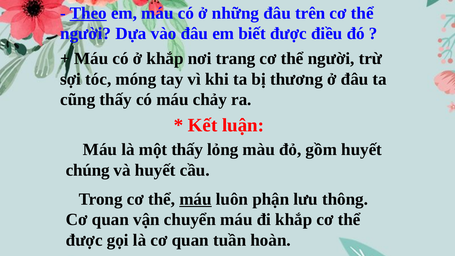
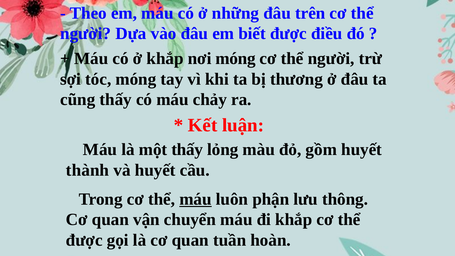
Theo underline: present -> none (88, 13)
nơi trang: trang -> móng (236, 59)
chúng: chúng -> thành (88, 170)
